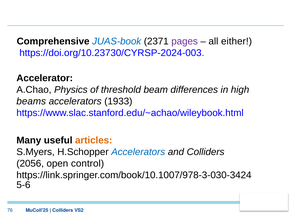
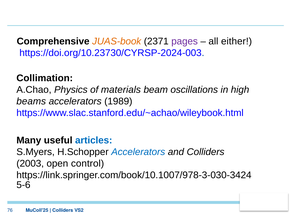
JUAS-book colour: blue -> orange (117, 41)
Accelerator: Accelerator -> Collimation (45, 78)
threshold: threshold -> materials (121, 90)
differences: differences -> oscillations (194, 90)
1933: 1933 -> 1989 (118, 101)
articles colour: orange -> blue (94, 140)
2056: 2056 -> 2003 (30, 164)
